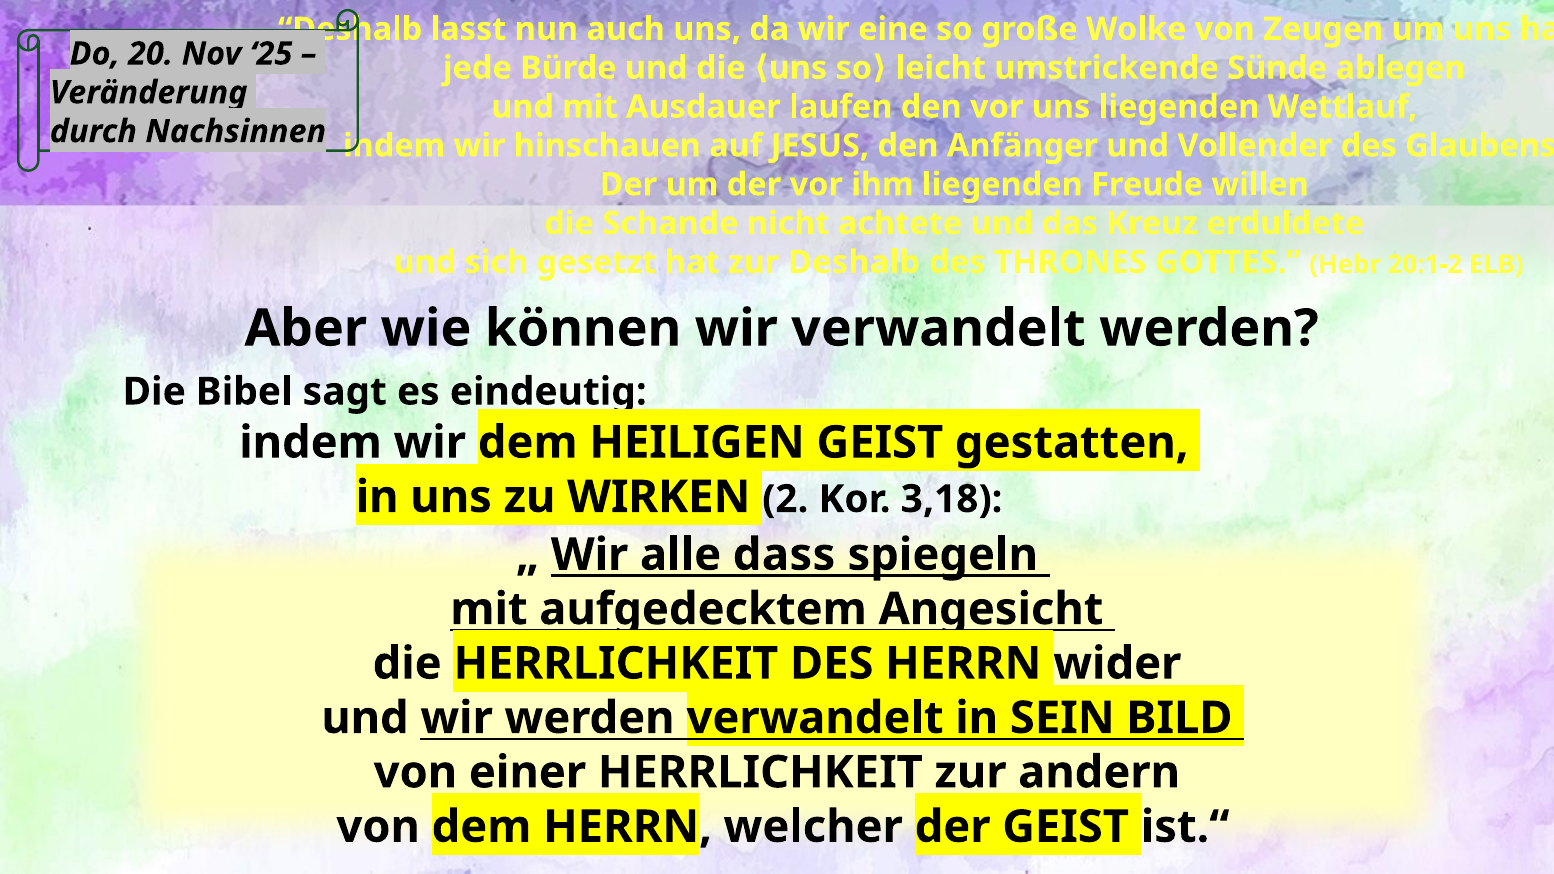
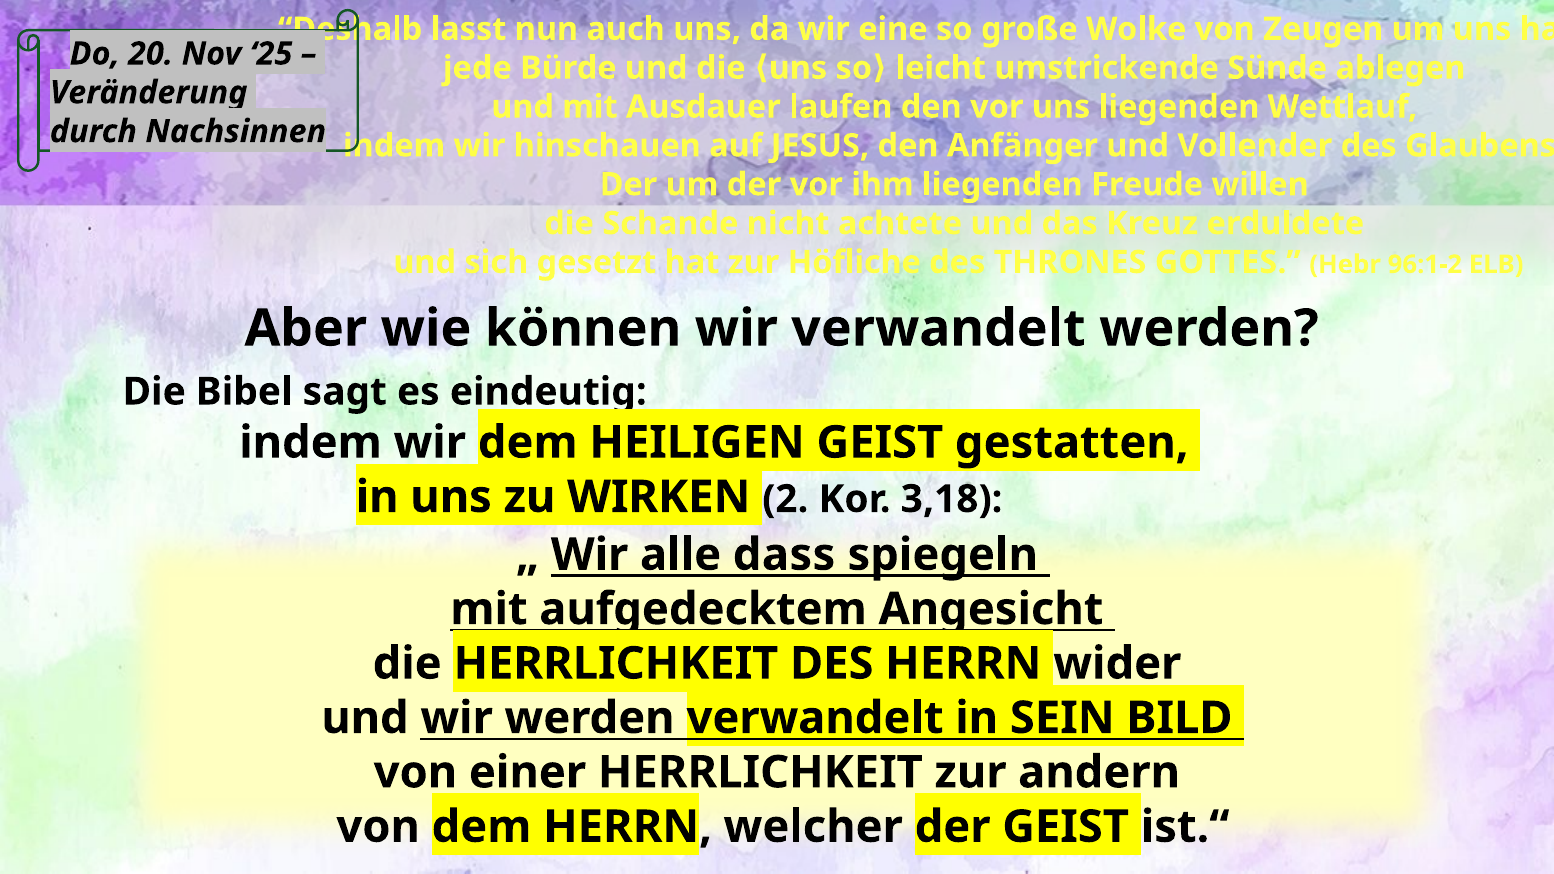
zur Deshalb: Deshalb -> Höfliche (854, 262)
20:1-2: 20:1-2 -> 96:1-2 (1425, 264)
